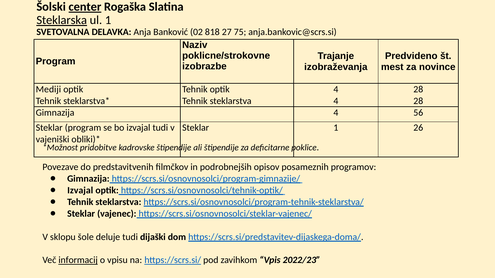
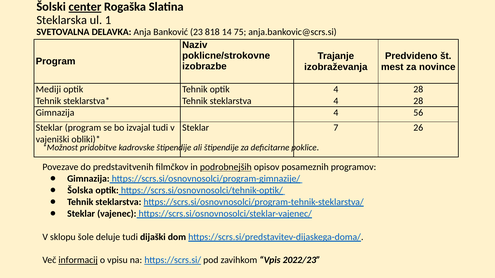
Steklarska underline: present -> none (62, 20)
02: 02 -> 23 (197, 32)
27: 27 -> 14 (227, 32)
Steklar 1: 1 -> 7 (336, 128)
podrobnejših underline: none -> present (226, 167)
Izvajal: Izvajal -> Šolska (80, 191)
